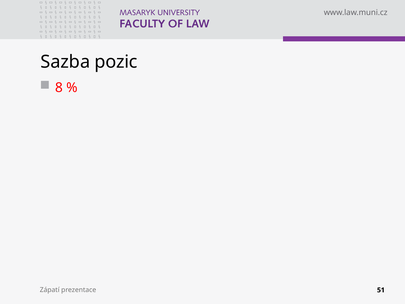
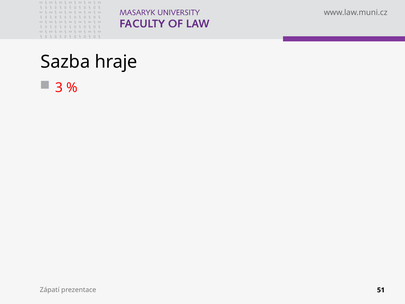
pozic: pozic -> hraje (116, 62)
8: 8 -> 3 (59, 88)
